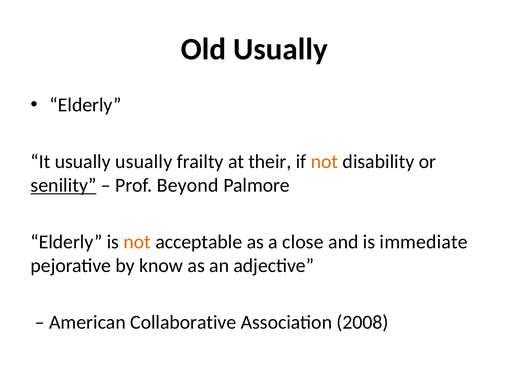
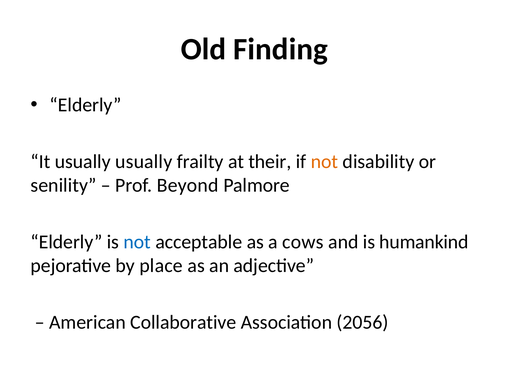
Old Usually: Usually -> Finding (281, 49)
senility underline: present -> none (63, 185)
not colour: orange -> blue (137, 242)
close: close -> cows (303, 242)
immediate: immediate -> humankind (424, 242)
know: know -> place (161, 266)
2008: 2008 -> 2056 (363, 322)
